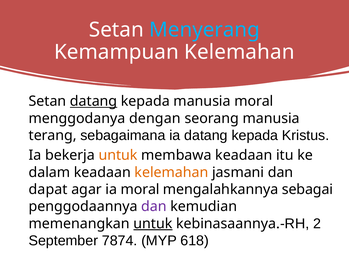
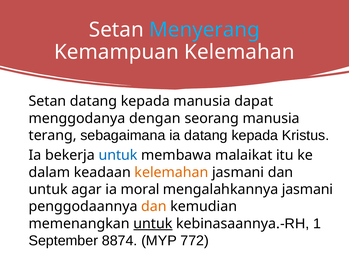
datang underline: present -> none (94, 101)
manusia moral: moral -> dapat (254, 101)
untuk colour: orange -> blue (118, 155)
membawa keadaan: keadaan -> malaikat (244, 155)
dapat: dapat -> untuk (48, 189)
mengalahkannya sebagai: sebagai -> jasmani (307, 189)
dan colour: purple -> orange (154, 206)
2: 2 -> 1 (317, 223)
7874: 7874 -> 8874 (120, 240)
618: 618 -> 772 (195, 240)
